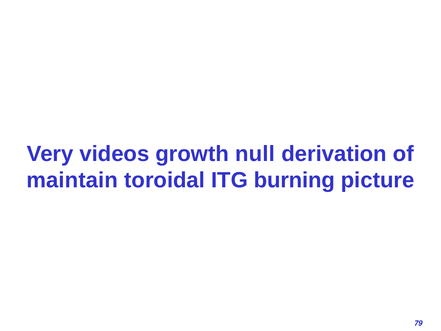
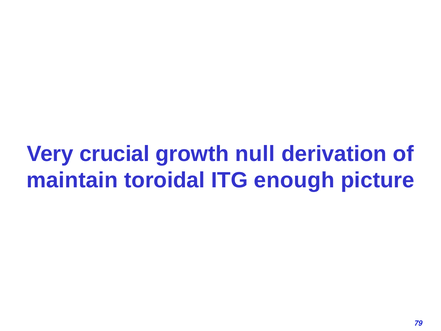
videos: videos -> crucial (115, 154)
burning: burning -> enough (294, 180)
